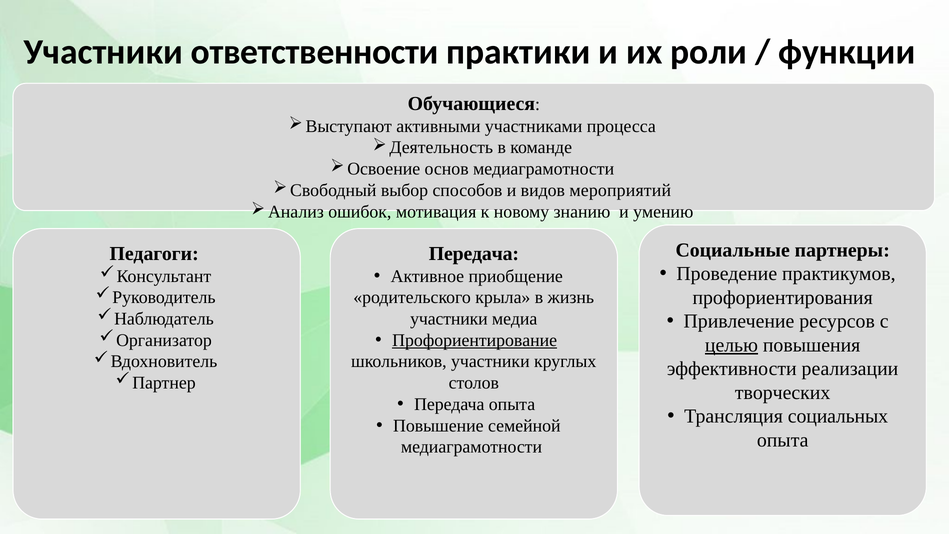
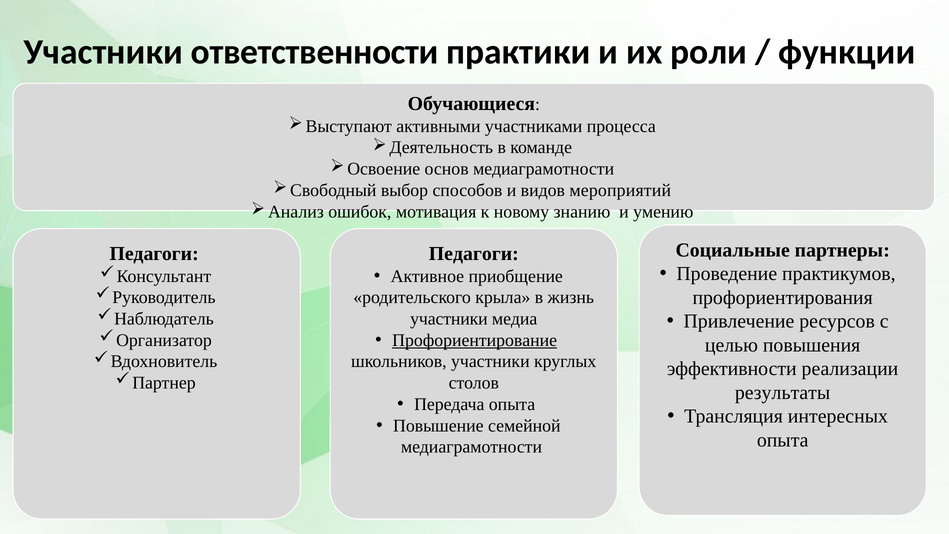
Передача: Передача -> Педагоги (474, 254)
целью underline: present -> none (731, 345)
творческих: творческих -> результаты (783, 393)
социальных: социальных -> интересных (838, 416)
